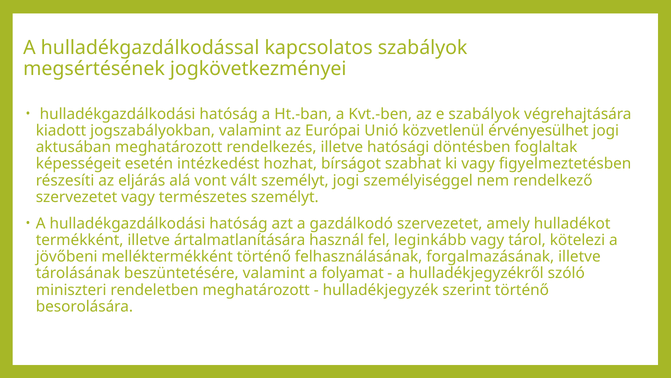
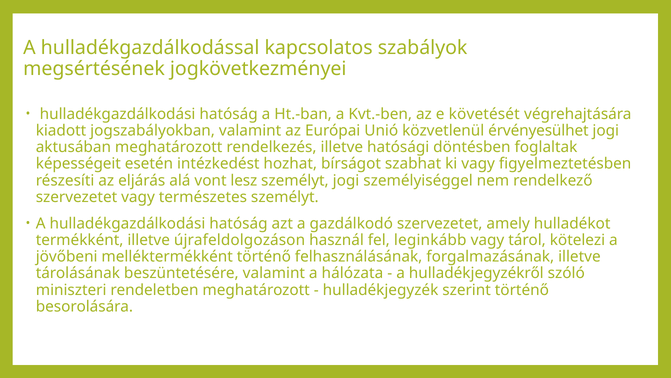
e szabályok: szabályok -> követését (484, 114)
vált: vált -> lesz (244, 180)
ártalmatlanítására: ártalmatlanítására -> újrafeldolgozáson (240, 240)
folyamat: folyamat -> hálózata (352, 273)
